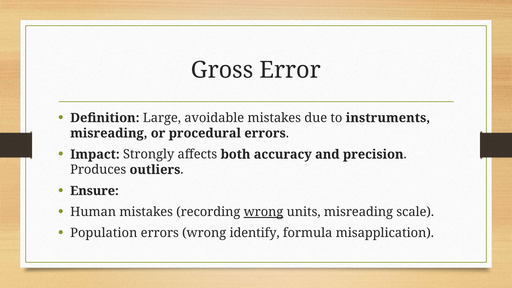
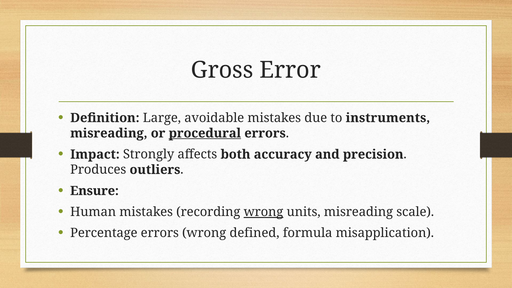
procedural underline: none -> present (205, 133)
Population: Population -> Percentage (104, 233)
identify: identify -> defined (255, 233)
